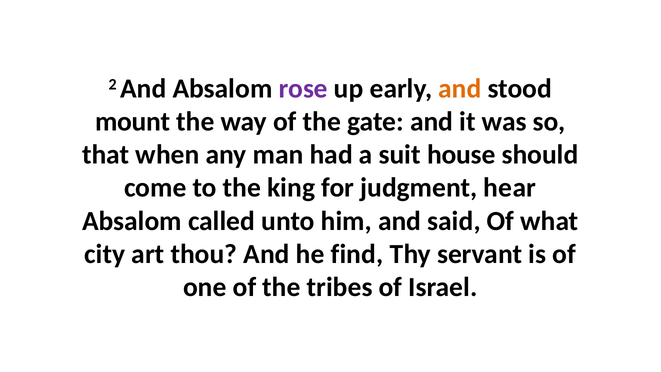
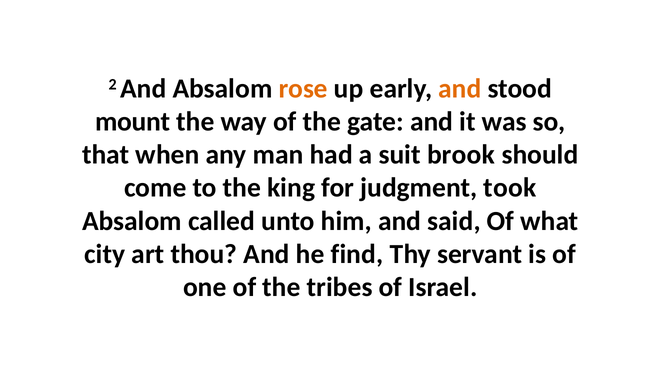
rose colour: purple -> orange (303, 89)
house: house -> brook (461, 155)
hear: hear -> took (510, 188)
